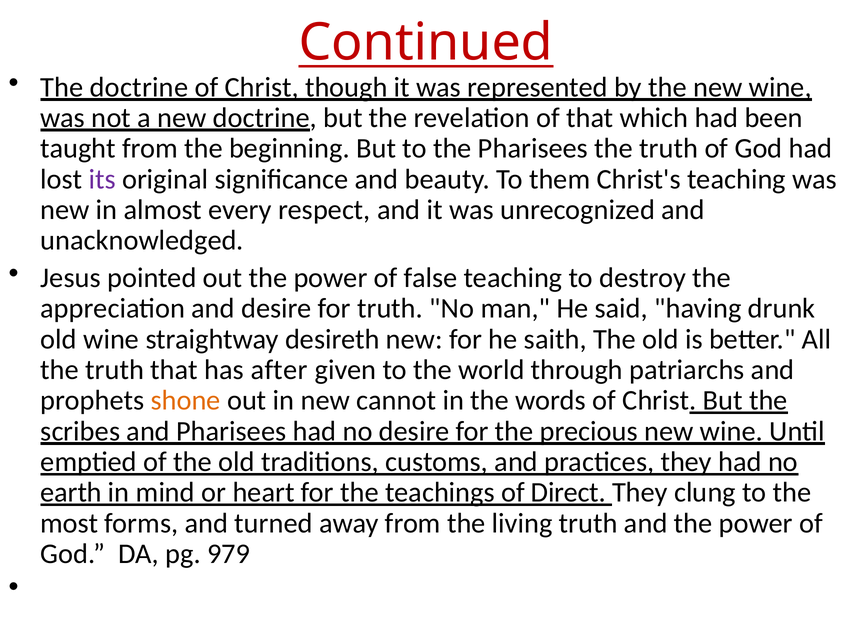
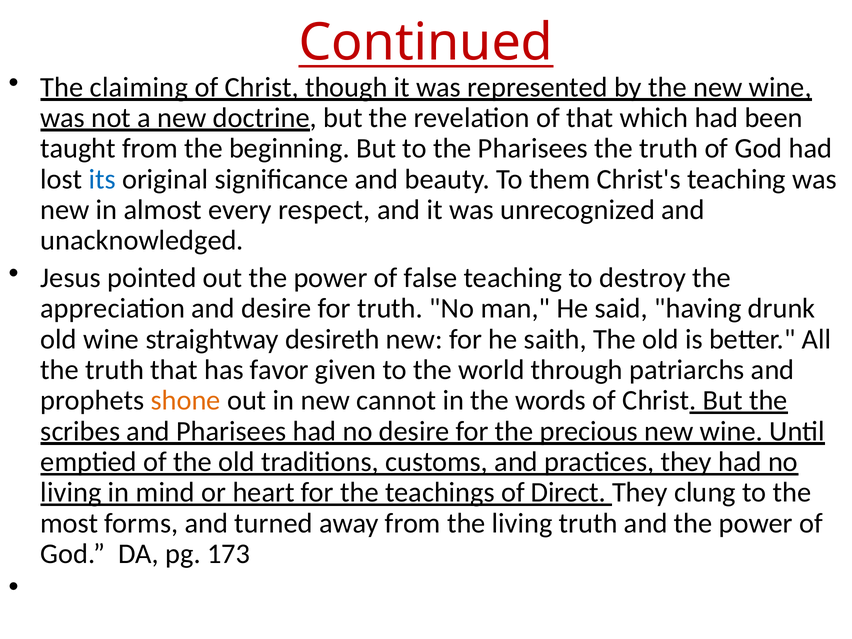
The doctrine: doctrine -> claiming (139, 87)
its colour: purple -> blue (102, 179)
after: after -> favor (279, 370)
earth: earth -> living (71, 493)
979: 979 -> 173 (229, 554)
